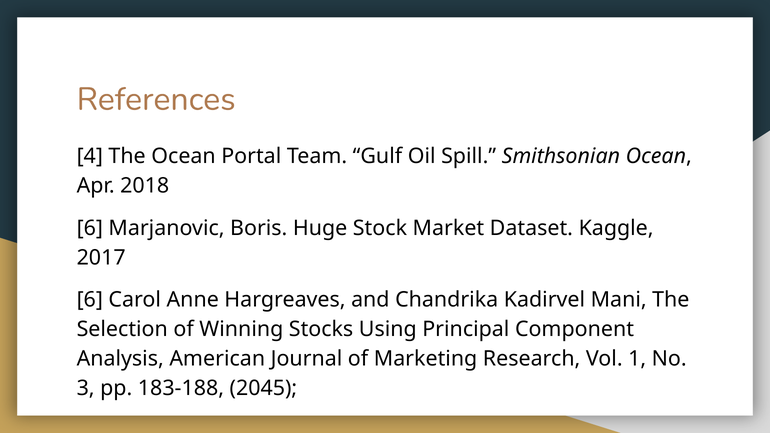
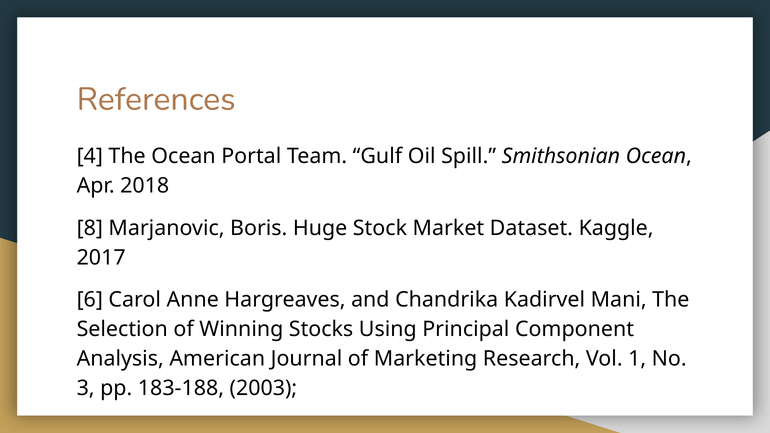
6: 6 -> 8 (90, 228)
2045: 2045 -> 2003 (263, 389)
